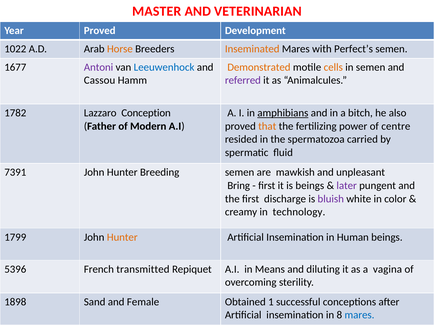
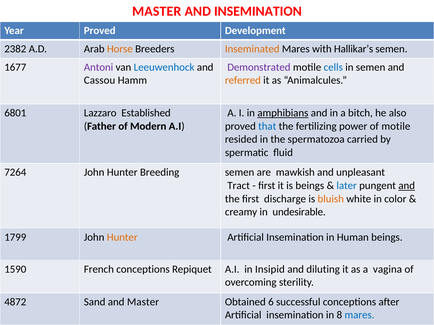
AND VETERINARIAN: VETERINARIAN -> INSEMINATION (258, 11)
1022: 1022 -> 2382 (15, 49)
Perfect’s: Perfect’s -> Hallikar’s (354, 49)
Demonstrated colour: orange -> purple (259, 67)
cells colour: orange -> blue (333, 67)
referred colour: purple -> orange (243, 81)
1782: 1782 -> 6801 (15, 113)
Conception: Conception -> Established (146, 113)
that colour: orange -> blue (267, 126)
of centre: centre -> motile (396, 126)
7391: 7391 -> 7264 (15, 173)
Bring: Bring -> Tract (239, 186)
later colour: purple -> blue (347, 186)
and underline: none -> present (407, 186)
bluish colour: purple -> orange (331, 199)
technology: technology -> undesirable (299, 212)
5396: 5396 -> 1590 (15, 270)
French transmitted: transmitted -> conceptions (143, 270)
Means: Means -> Insipid (270, 270)
1898: 1898 -> 4872 (15, 302)
and Female: Female -> Master (143, 302)
1: 1 -> 6 (271, 302)
